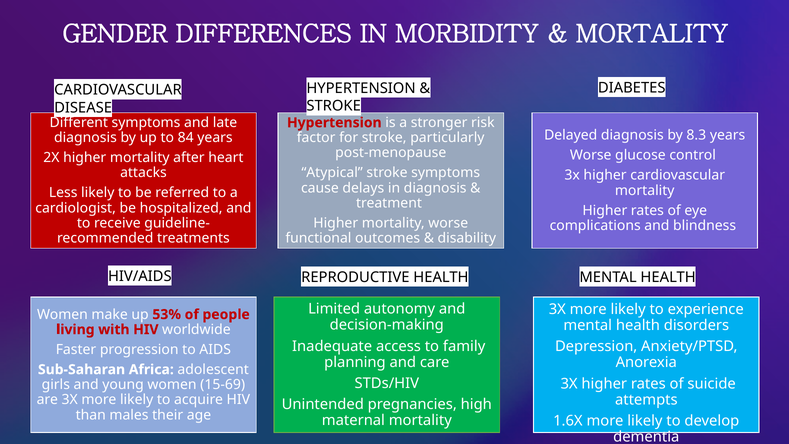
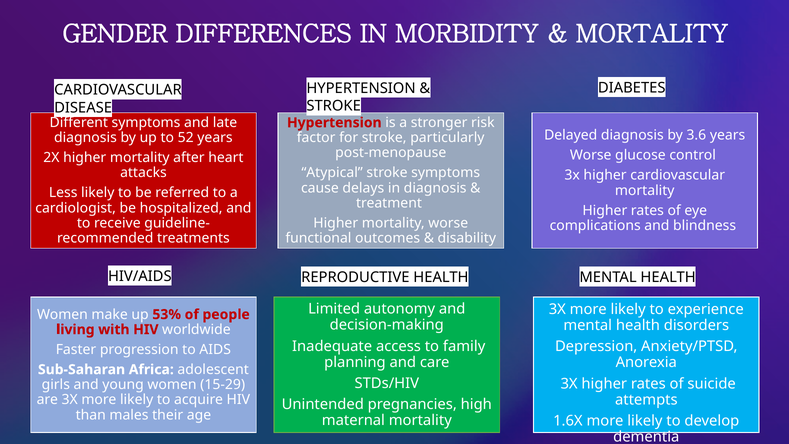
8.3: 8.3 -> 3.6 (696, 135)
84: 84 -> 52 (186, 138)
15-69: 15-69 -> 15-29 (223, 385)
